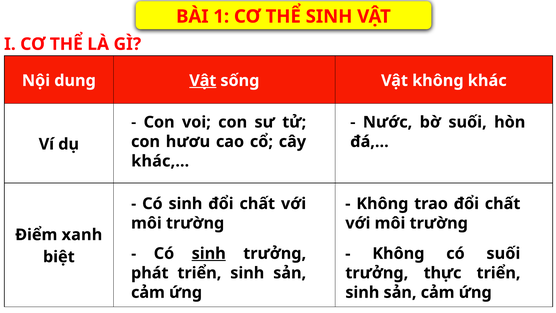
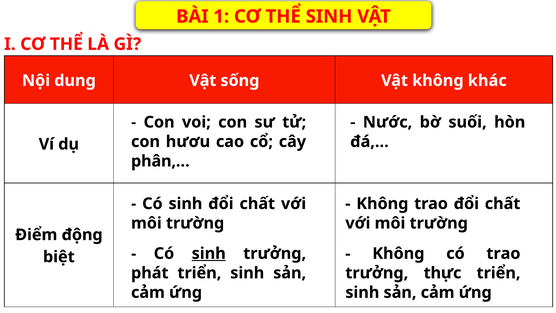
Vật underline: present -> none (203, 81)
khác,…: khác,… -> phân,… (160, 161)
xanh: xanh -> động (82, 235)
có suối: suối -> trao (503, 253)
